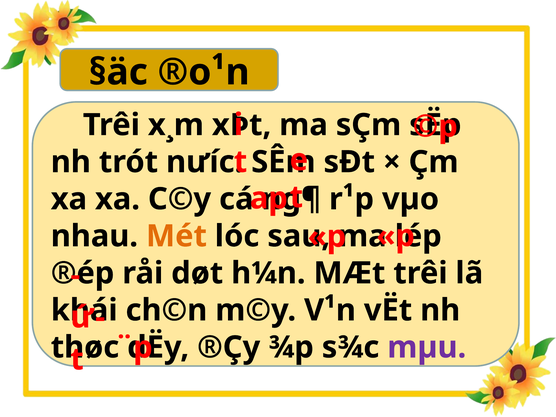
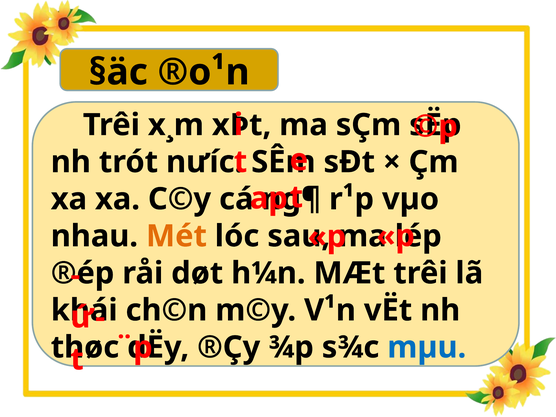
mµu colour: purple -> blue (427, 347)
